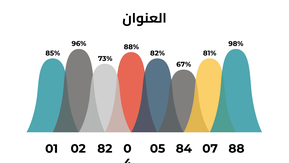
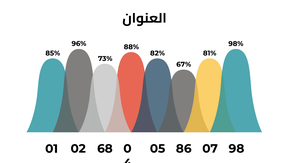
84: 84 -> 86 (184, 148)
88: 88 -> 98 (236, 148)
82: 82 -> 68 (105, 148)
